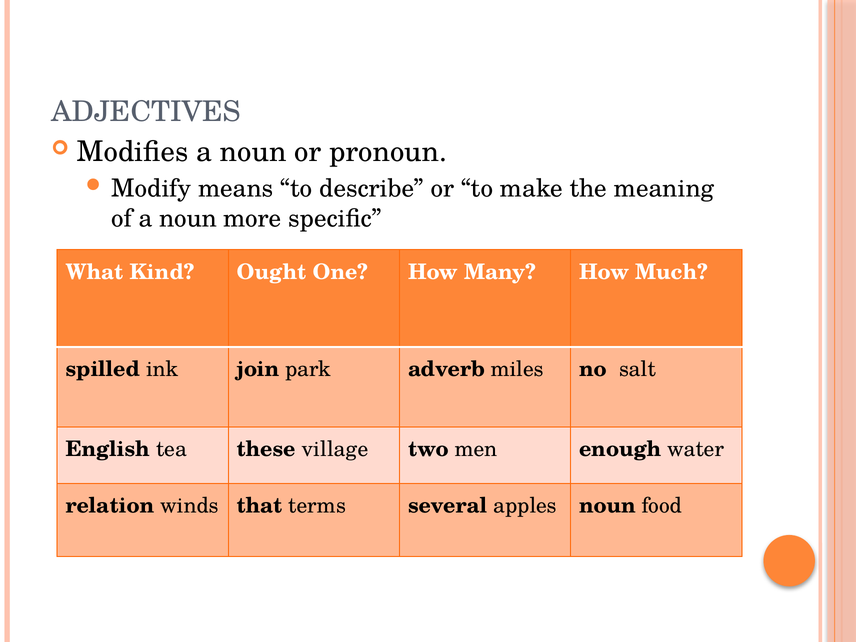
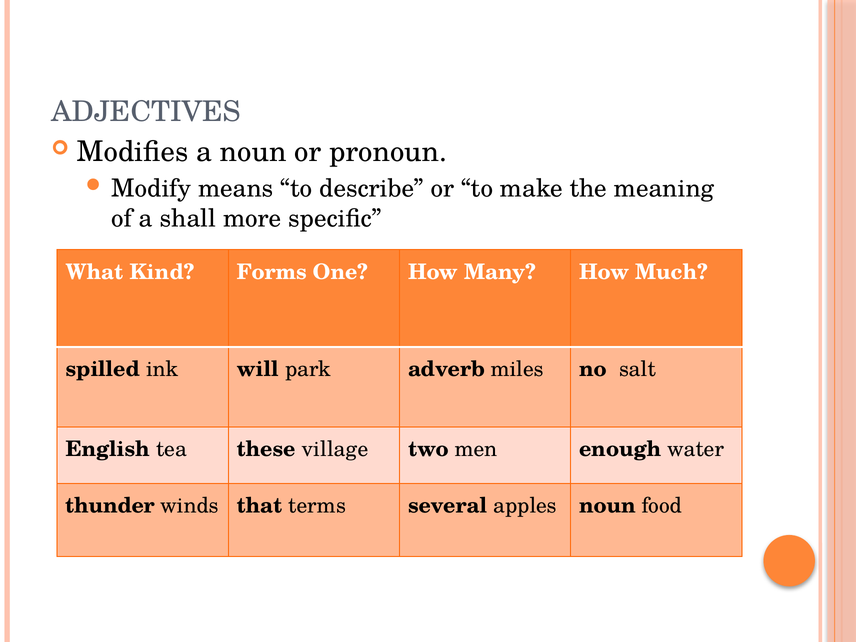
of a noun: noun -> shall (188, 219)
Ought: Ought -> Forms (272, 272)
join: join -> will (258, 369)
relation: relation -> thunder (110, 506)
